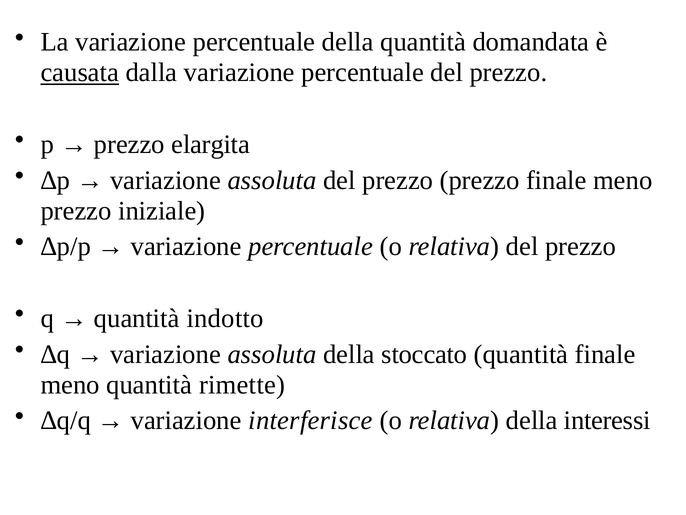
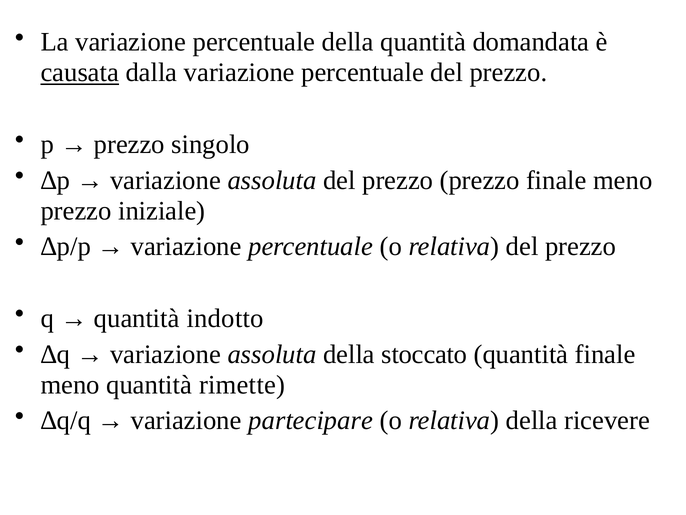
elargita: elargita -> singolo (211, 144)
interferisce: interferisce -> partecipare (311, 420)
interessi: interessi -> ricevere (607, 420)
